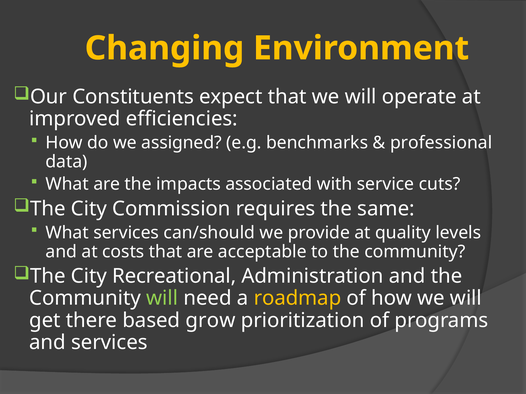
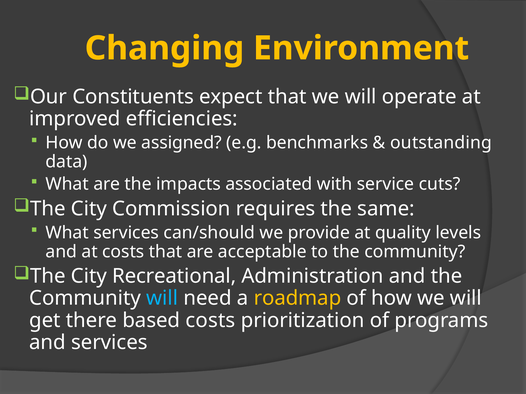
professional: professional -> outstanding (441, 143)
will colour: light green -> light blue (162, 299)
based grow: grow -> costs (210, 321)
